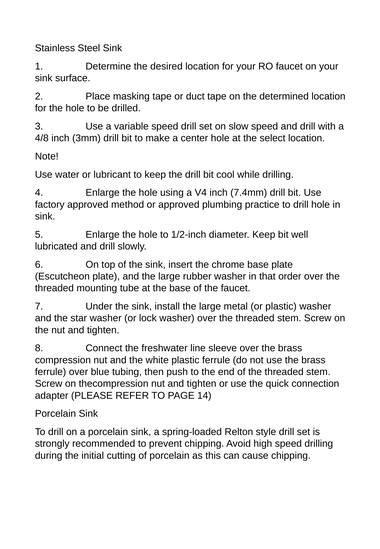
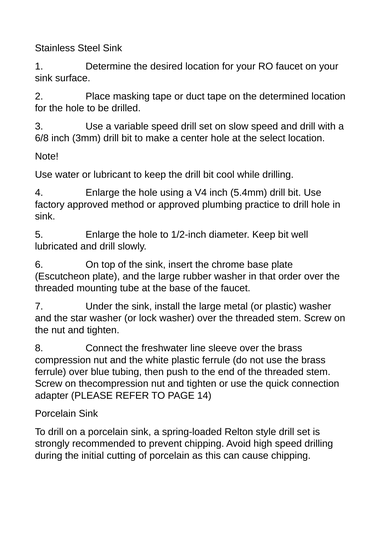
4/8: 4/8 -> 6/8 (42, 138)
7.4mm: 7.4mm -> 5.4mm (249, 193)
